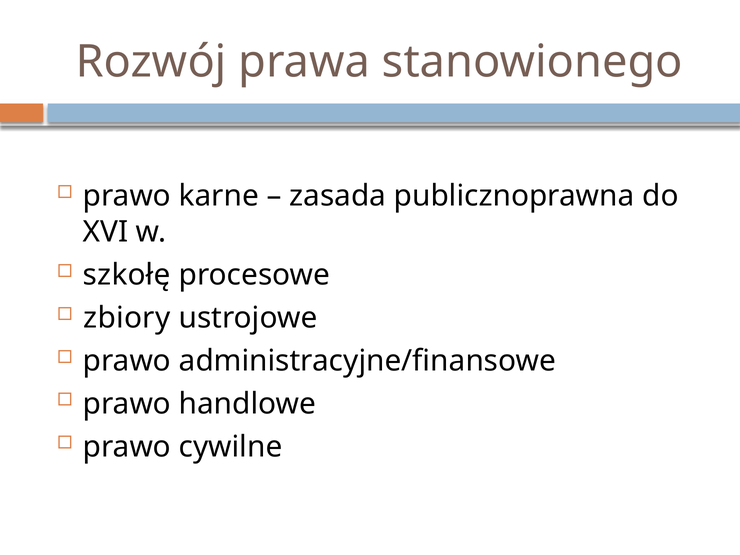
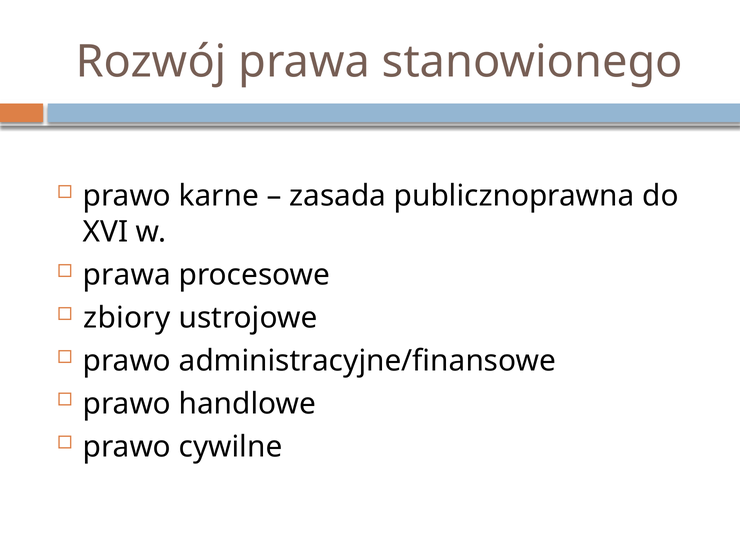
szkołę: szkołę -> prawa (127, 275)
